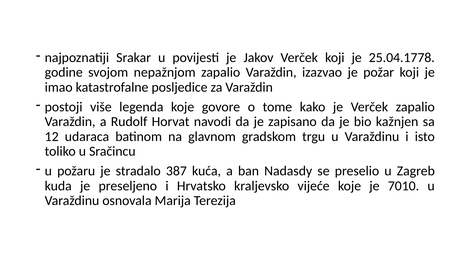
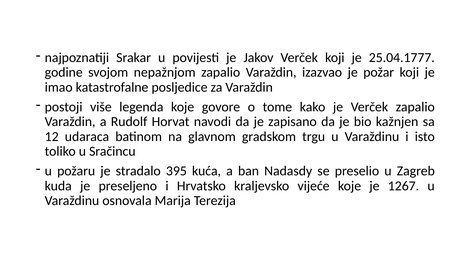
25.04.1778: 25.04.1778 -> 25.04.1777 (402, 57)
387: 387 -> 395 (176, 171)
7010: 7010 -> 1267 (404, 186)
